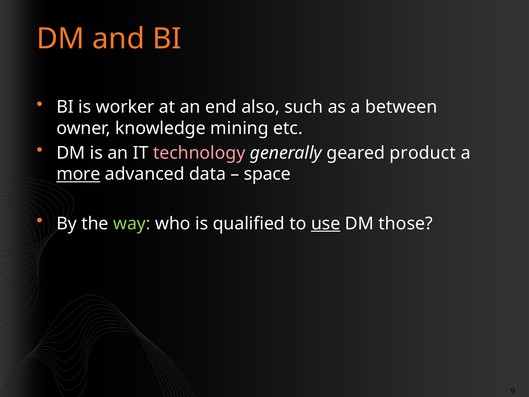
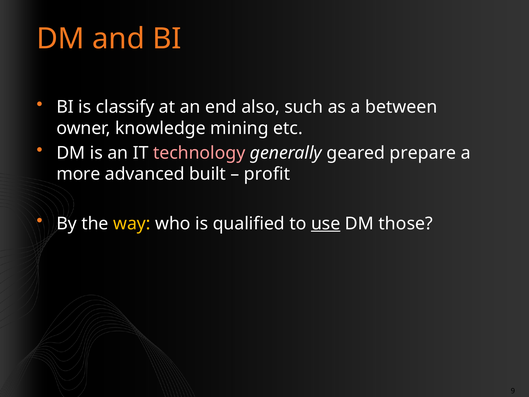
worker: worker -> classify (125, 107)
product: product -> prepare (423, 153)
more underline: present -> none (78, 174)
data: data -> built (208, 174)
space: space -> profit (267, 174)
way colour: light green -> yellow (132, 223)
